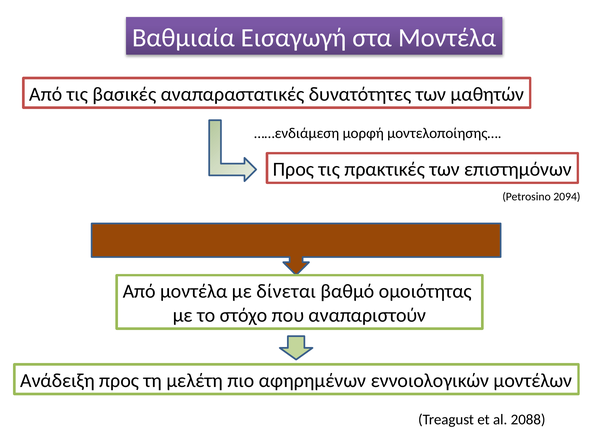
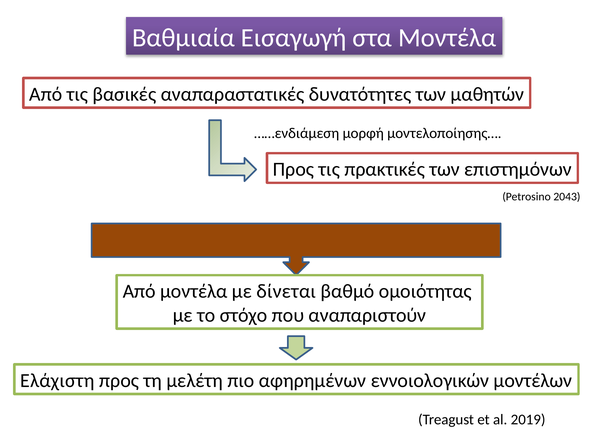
2094: 2094 -> 2043 (567, 197)
Ανάδειξη: Ανάδειξη -> Ελάχιστη (57, 381)
2088: 2088 -> 2019 (528, 420)
